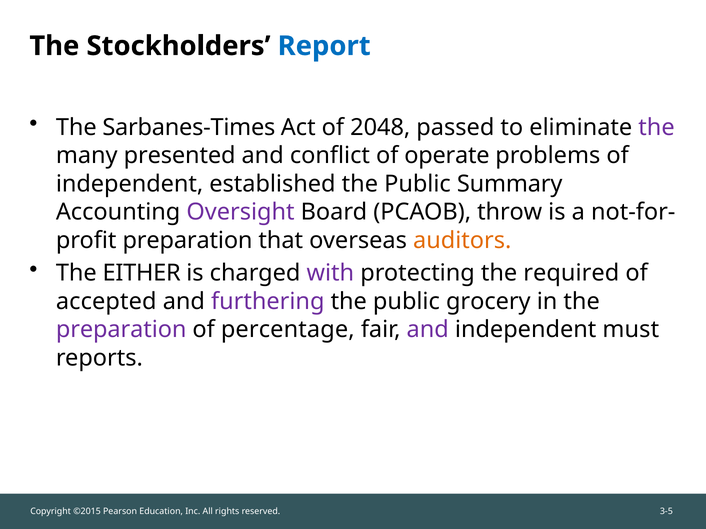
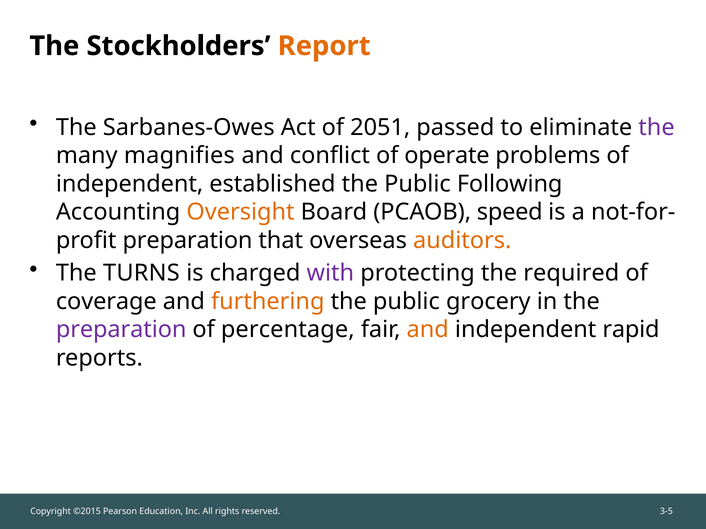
Report colour: blue -> orange (324, 46)
Sarbanes-Times: Sarbanes-Times -> Sarbanes-Owes (189, 128)
2048: 2048 -> 2051 (380, 128)
presented: presented -> magnifies (179, 156)
Summary: Summary -> Following (510, 184)
Oversight colour: purple -> orange (241, 212)
throw: throw -> speed (510, 212)
EITHER: EITHER -> TURNS (141, 273)
accepted: accepted -> coverage (106, 302)
furthering colour: purple -> orange (268, 302)
and colour: purple -> orange (428, 330)
must: must -> rapid (631, 330)
